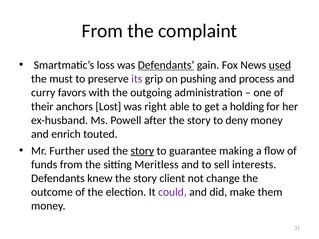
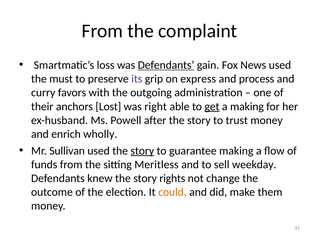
used underline: present -> none (280, 65)
pushing: pushing -> express (198, 79)
get underline: none -> present (212, 107)
a holding: holding -> making (247, 107)
deny: deny -> trust (237, 120)
touted: touted -> wholly (100, 134)
Further: Further -> Sullivan (67, 151)
interests: interests -> weekday (254, 165)
client: client -> rights (172, 178)
could colour: purple -> orange (172, 192)
